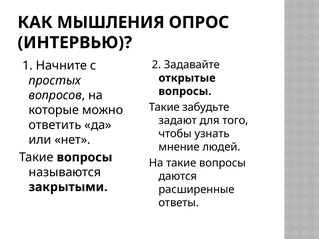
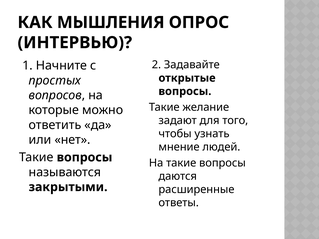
забудьте: забудьте -> желание (206, 107)
